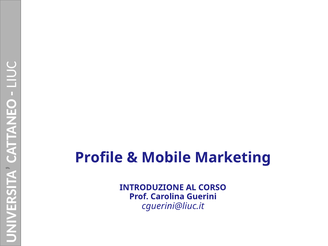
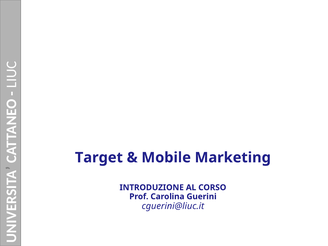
Profile: Profile -> Target (99, 158)
